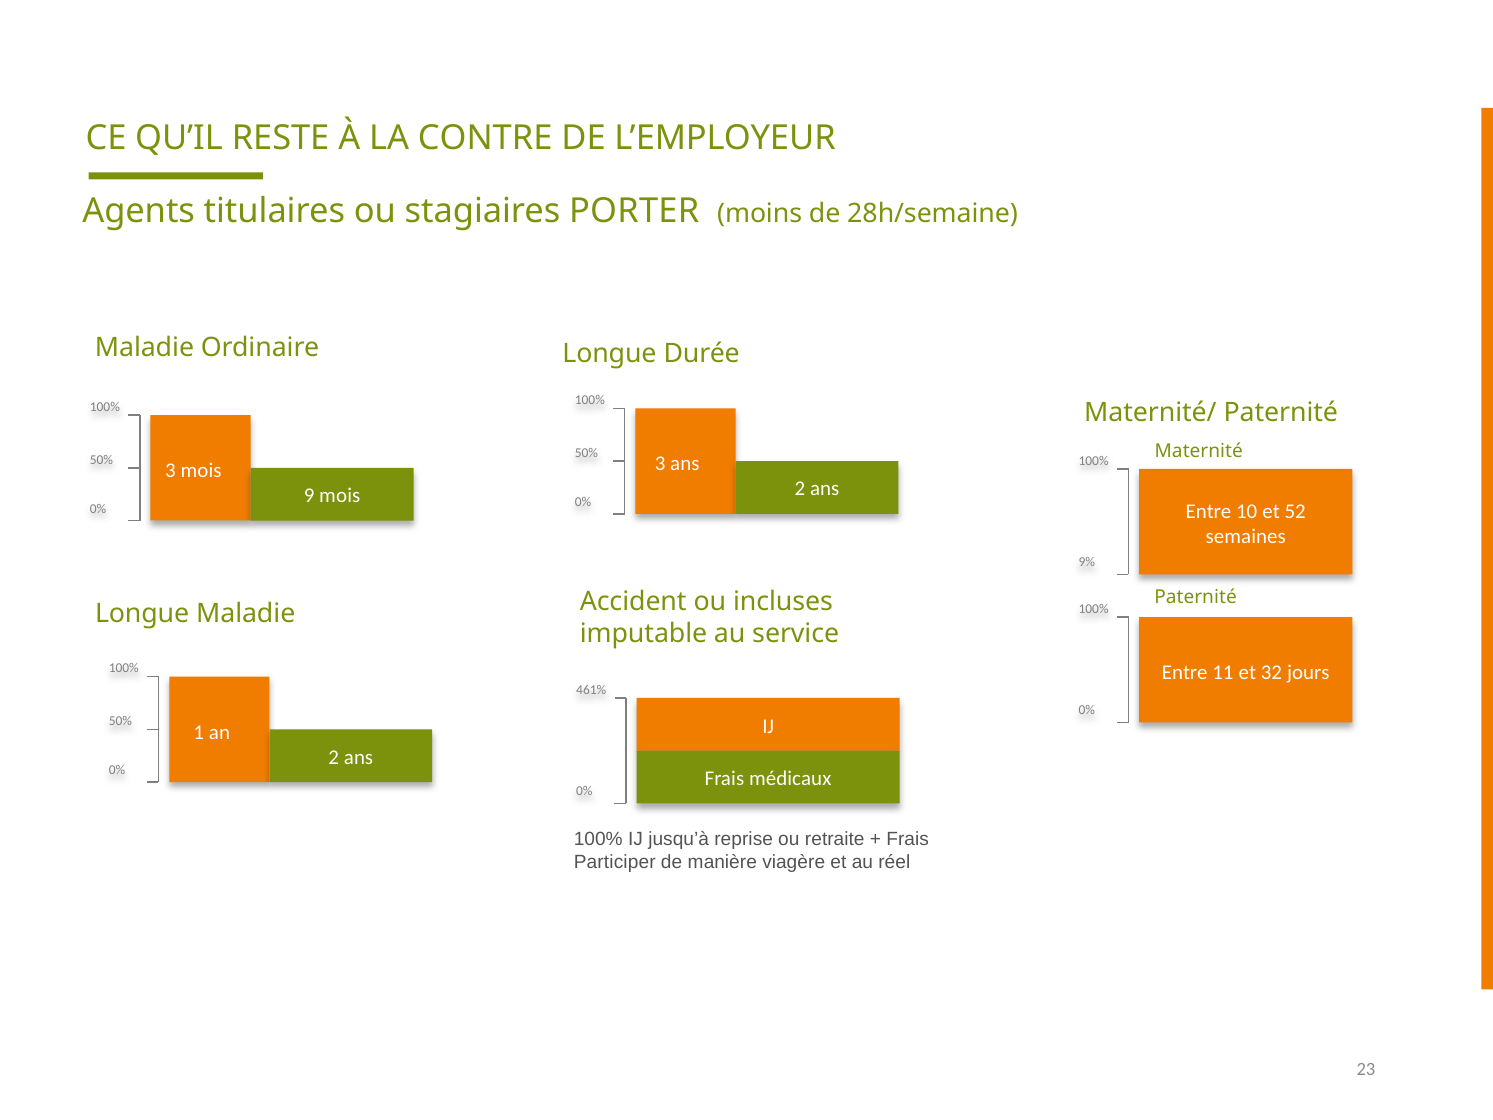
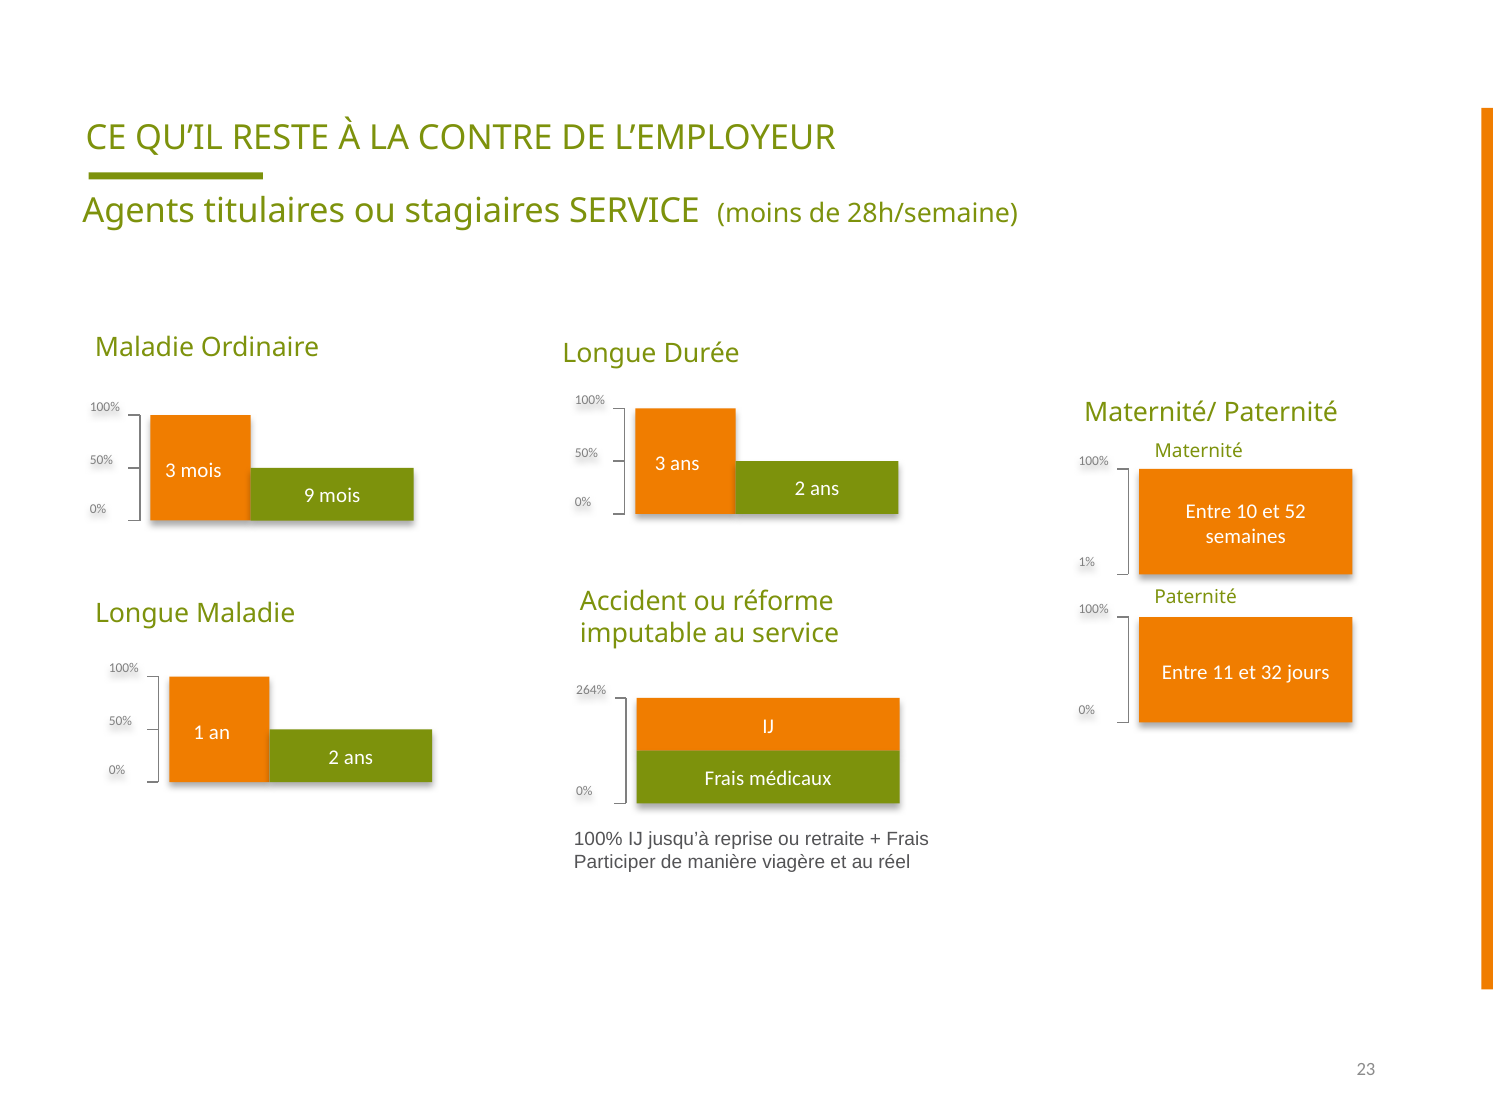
stagiaires PORTER: PORTER -> SERVICE (634, 211)
9%: 9% -> 1% (1087, 562)
incluses: incluses -> réforme (783, 602)
461%: 461% -> 264% (591, 690)
